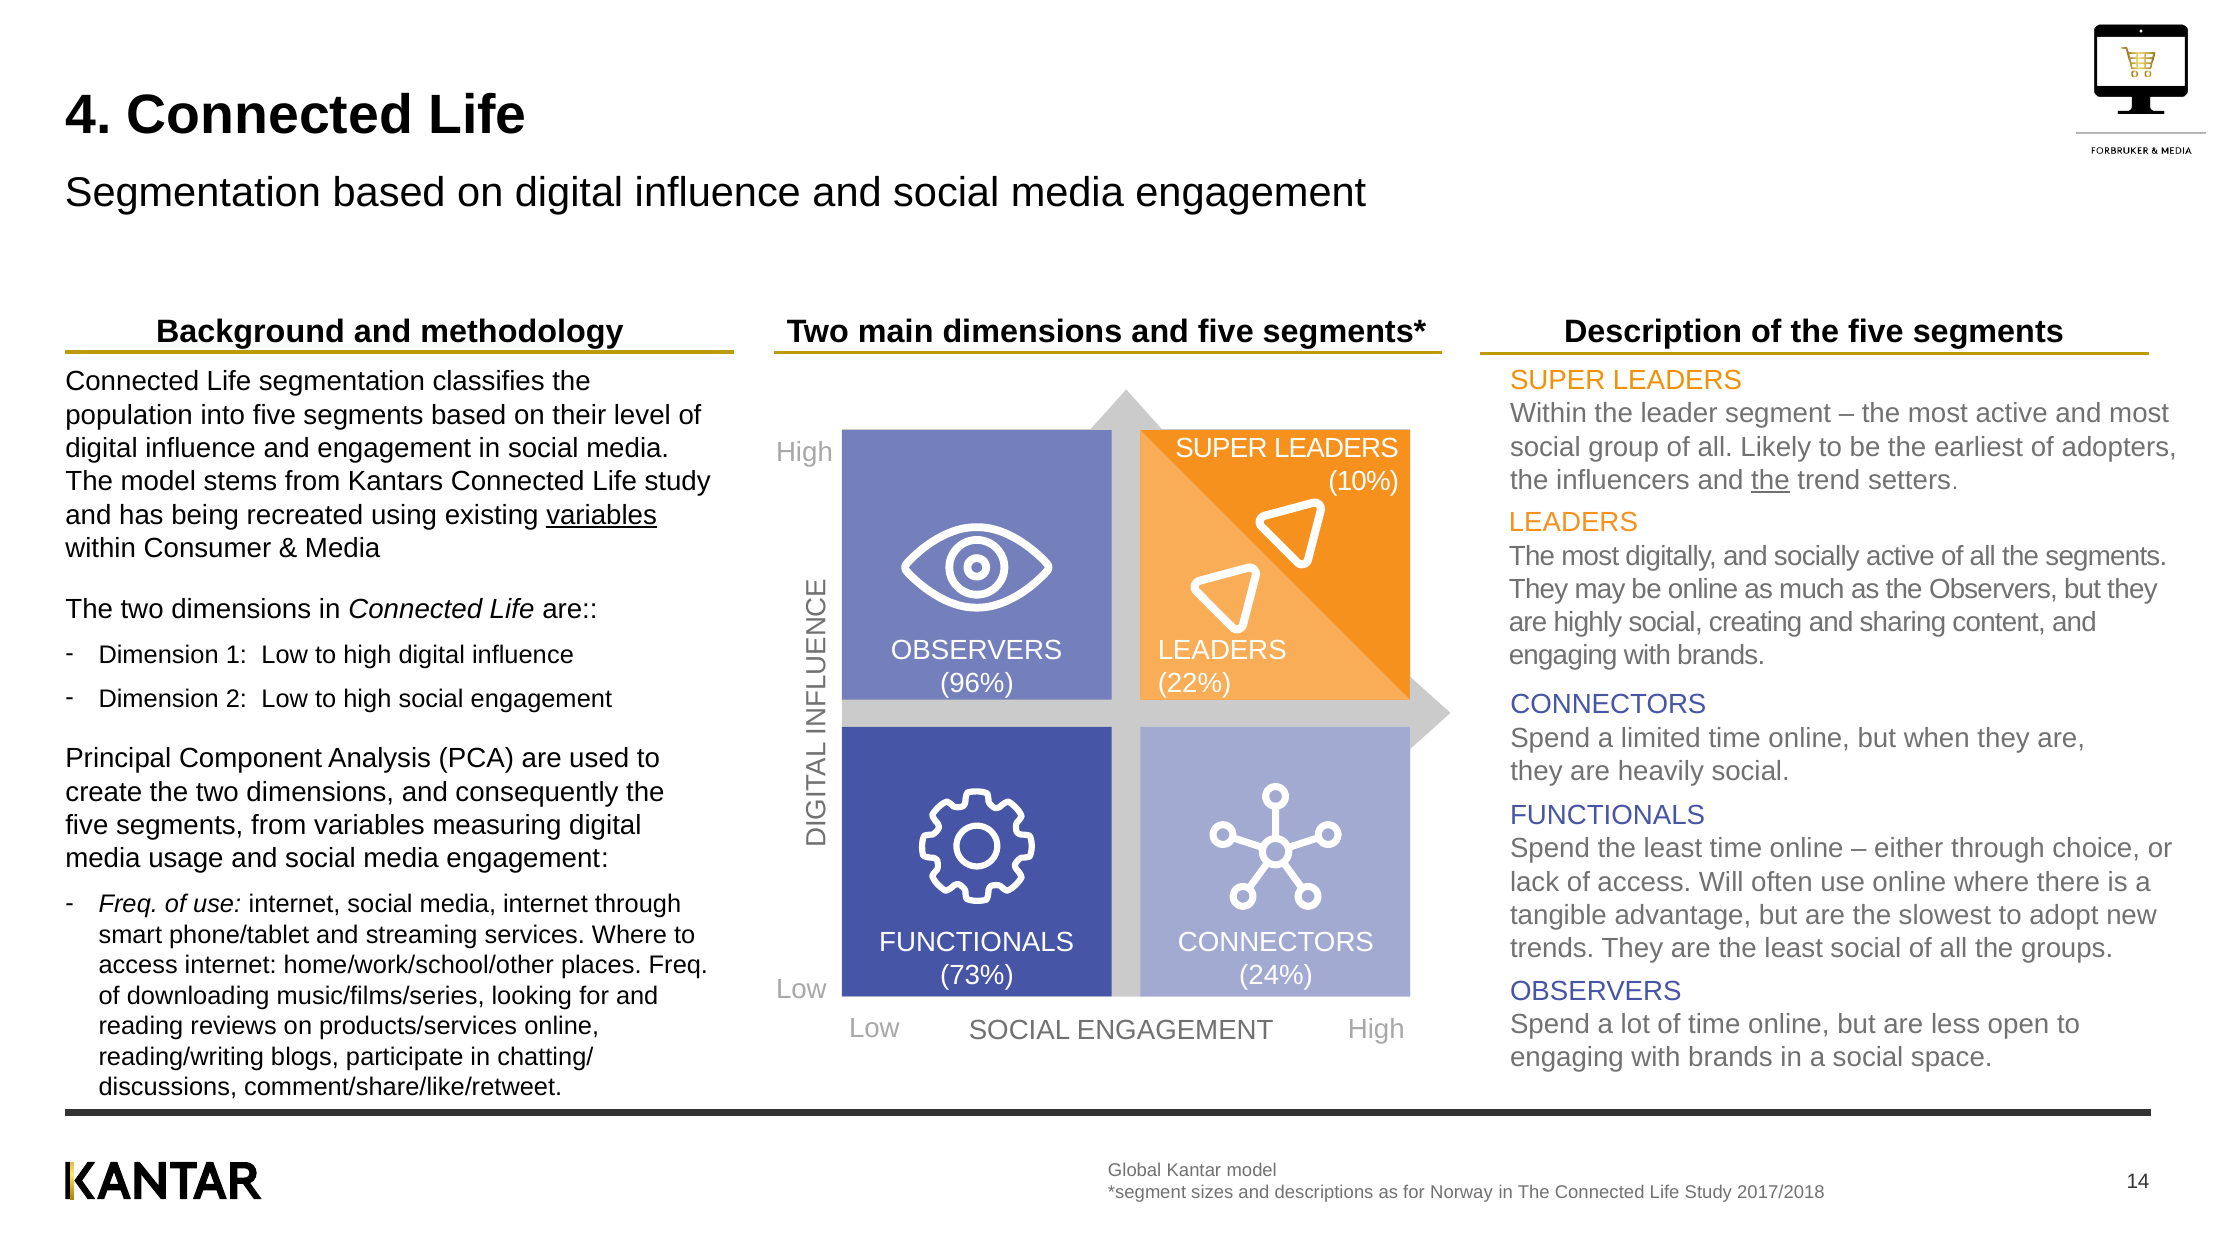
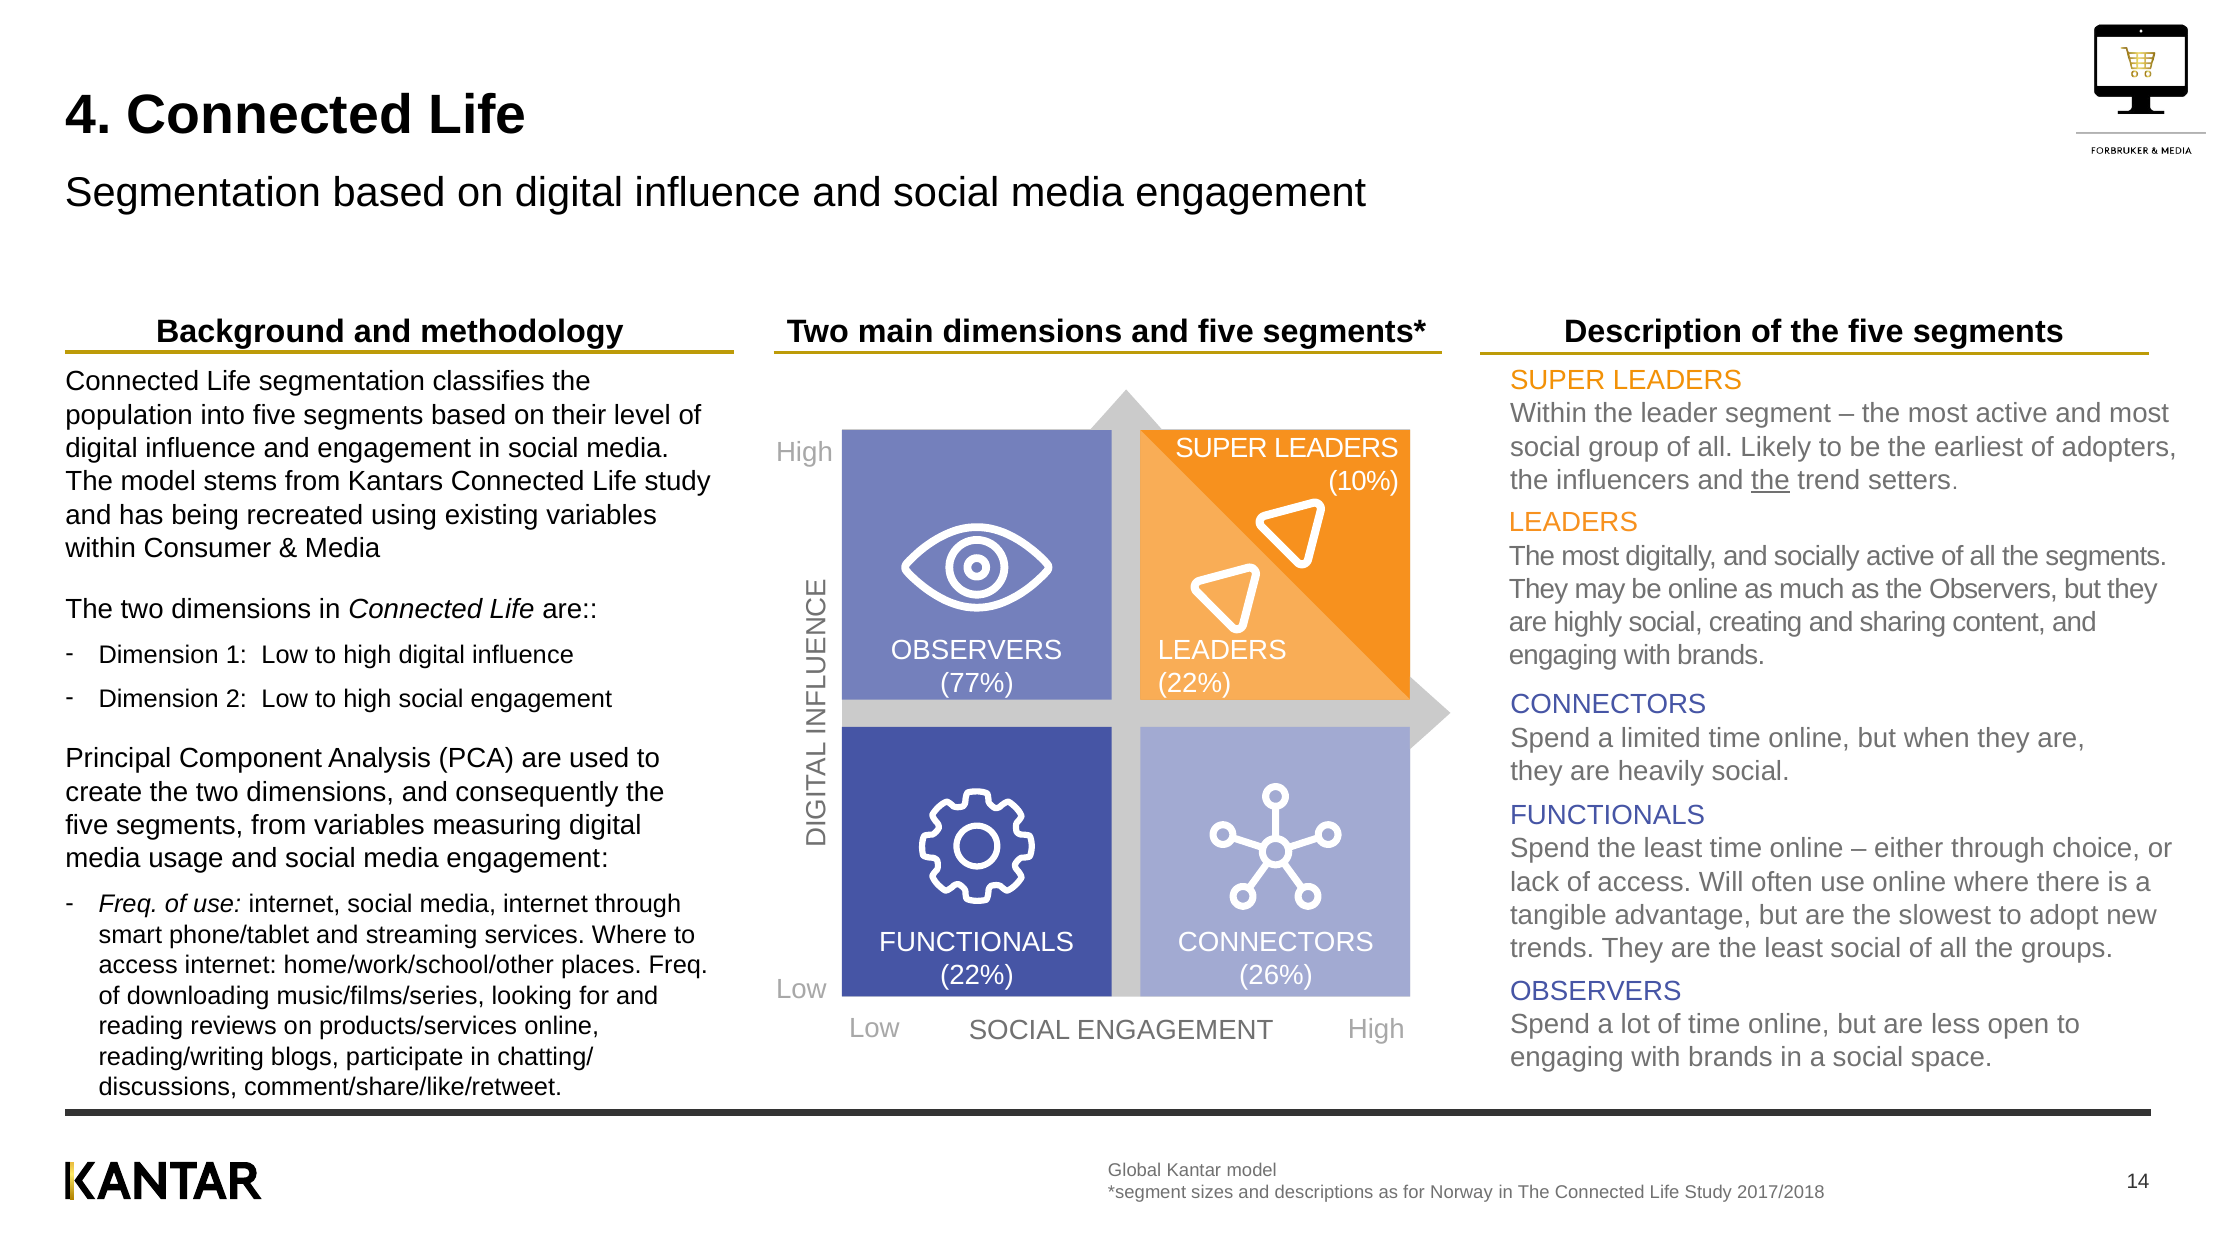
variables underline: present -> none (602, 515)
96%: 96% -> 77% (977, 683)
73%: 73% -> 22% (977, 975)
24%: 24% -> 26% (1276, 975)
